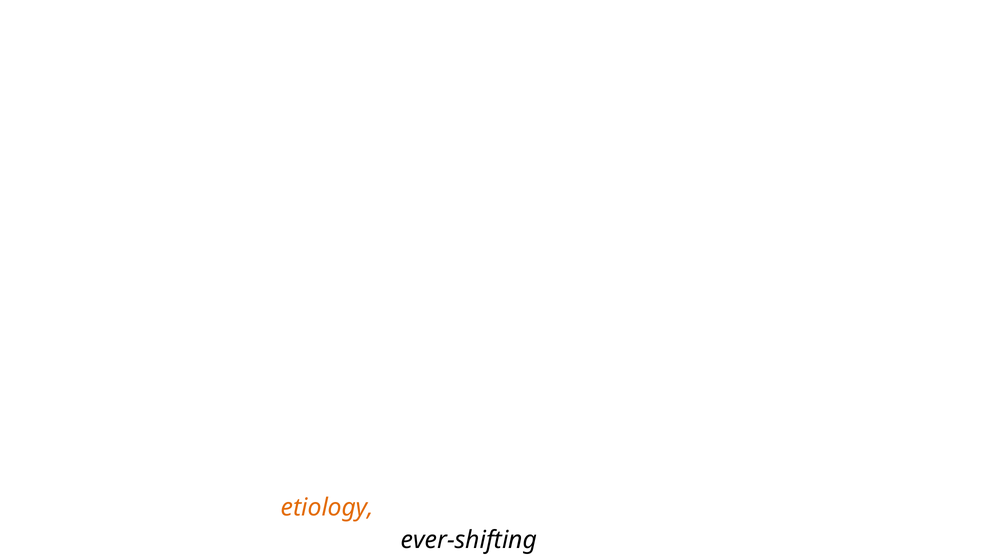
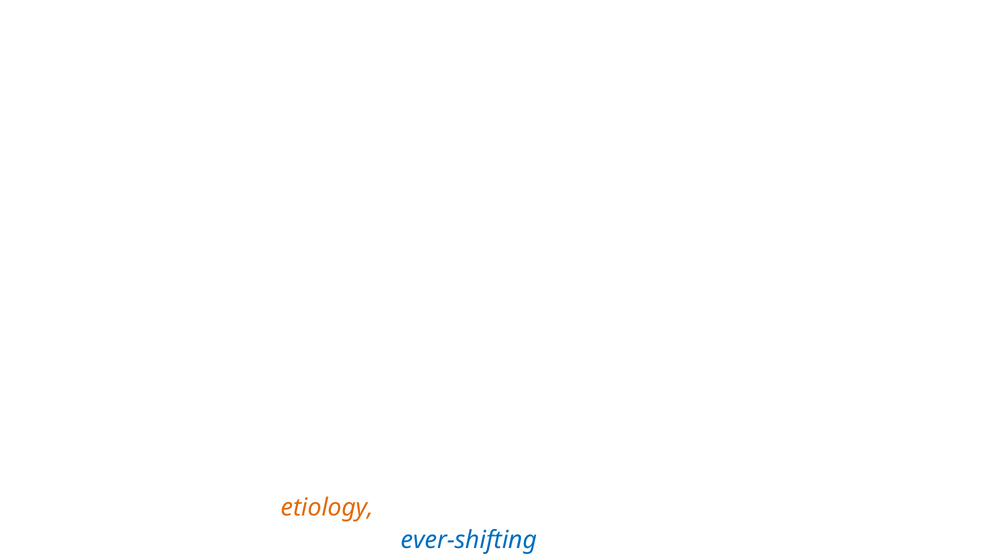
ever-shifting colour: black -> blue (469, 540)
